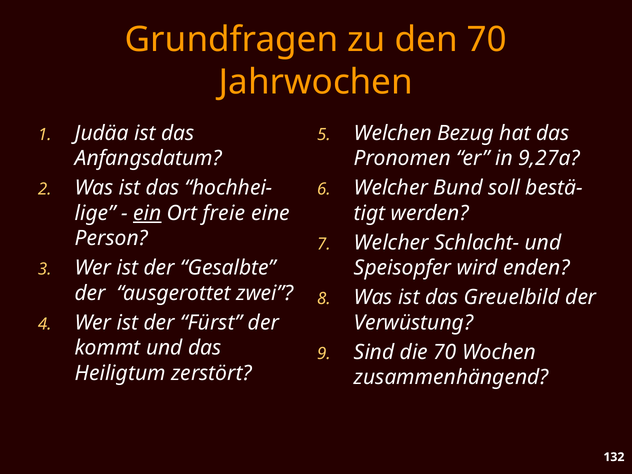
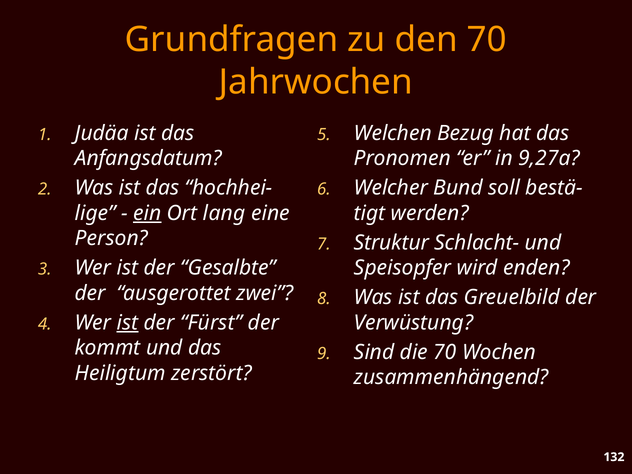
freie: freie -> lang (224, 213)
Welcher: Welcher -> Struktur (391, 243)
ist underline: none -> present (127, 323)
